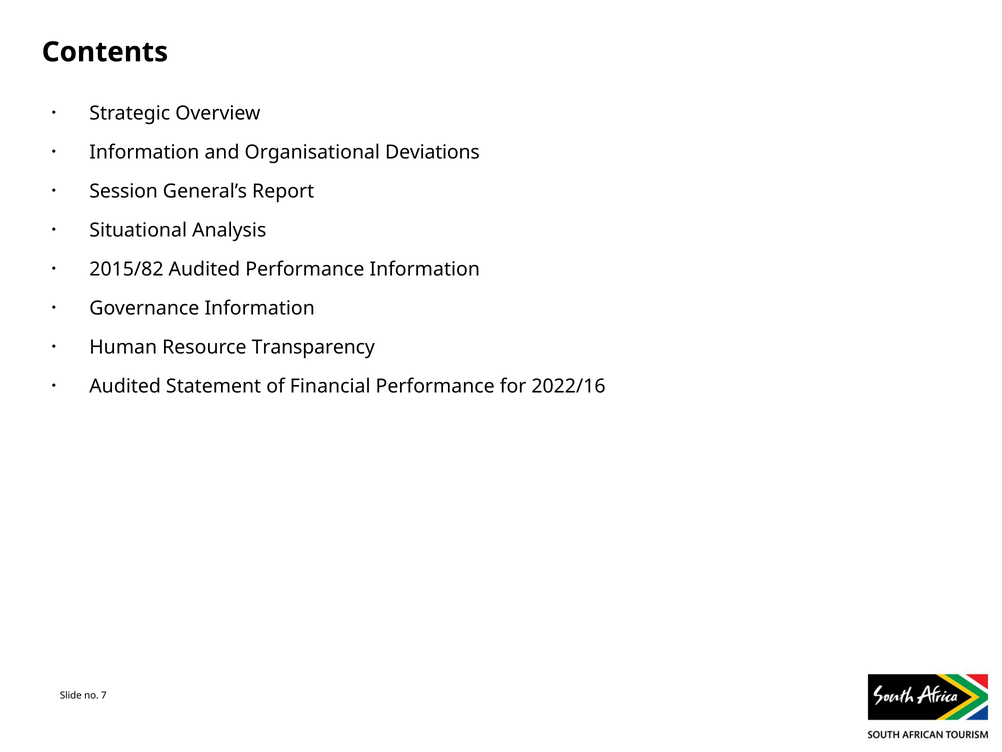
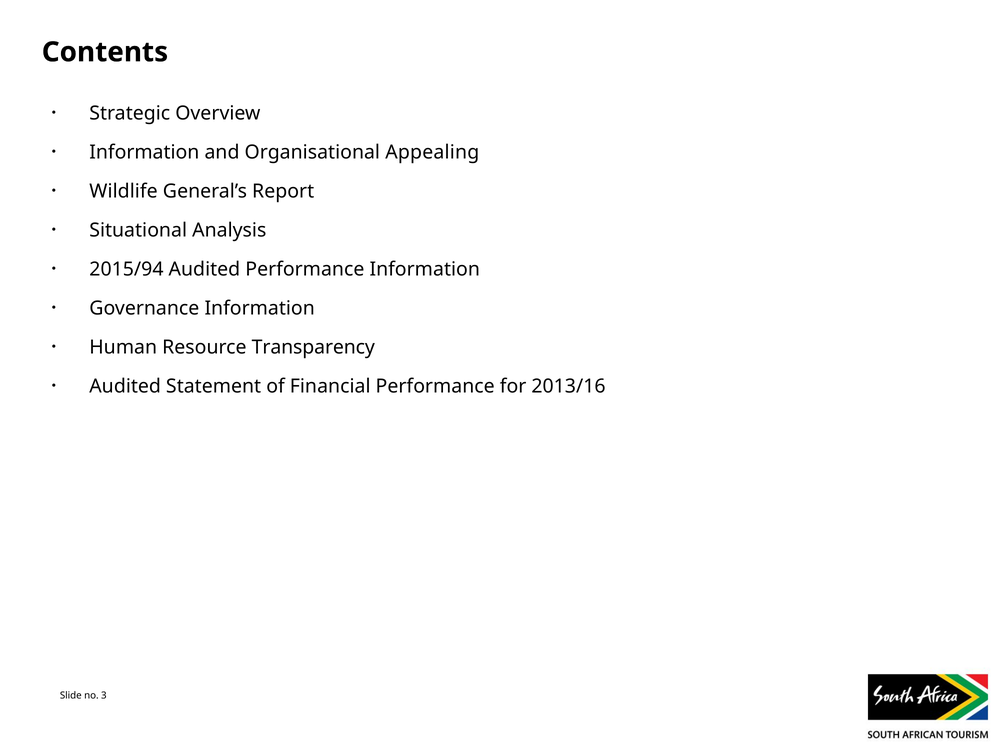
Deviations: Deviations -> Appealing (432, 152)
Session: Session -> Wildlife (124, 191)
2015/82: 2015/82 -> 2015/94 (126, 269)
2022/16: 2022/16 -> 2013/16 (568, 386)
7: 7 -> 3 (104, 695)
